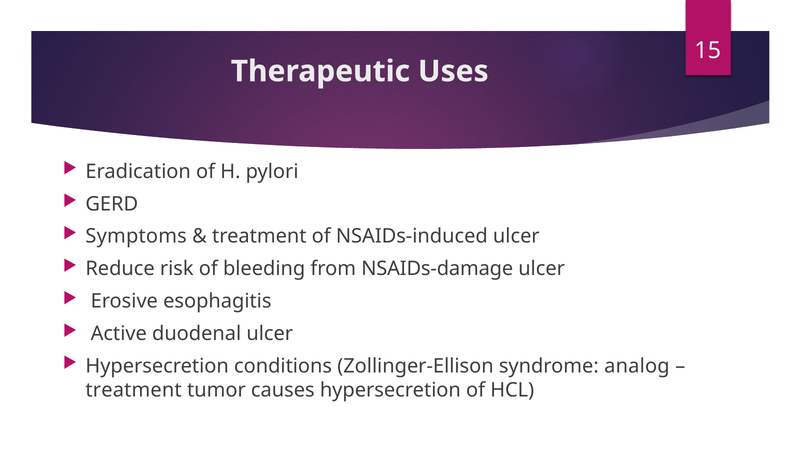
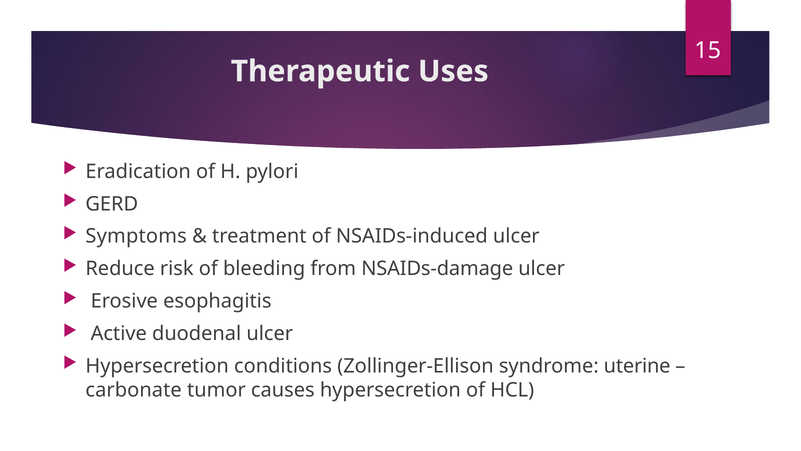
analog: analog -> uterine (637, 366)
treatment: treatment -> carbonate (134, 390)
